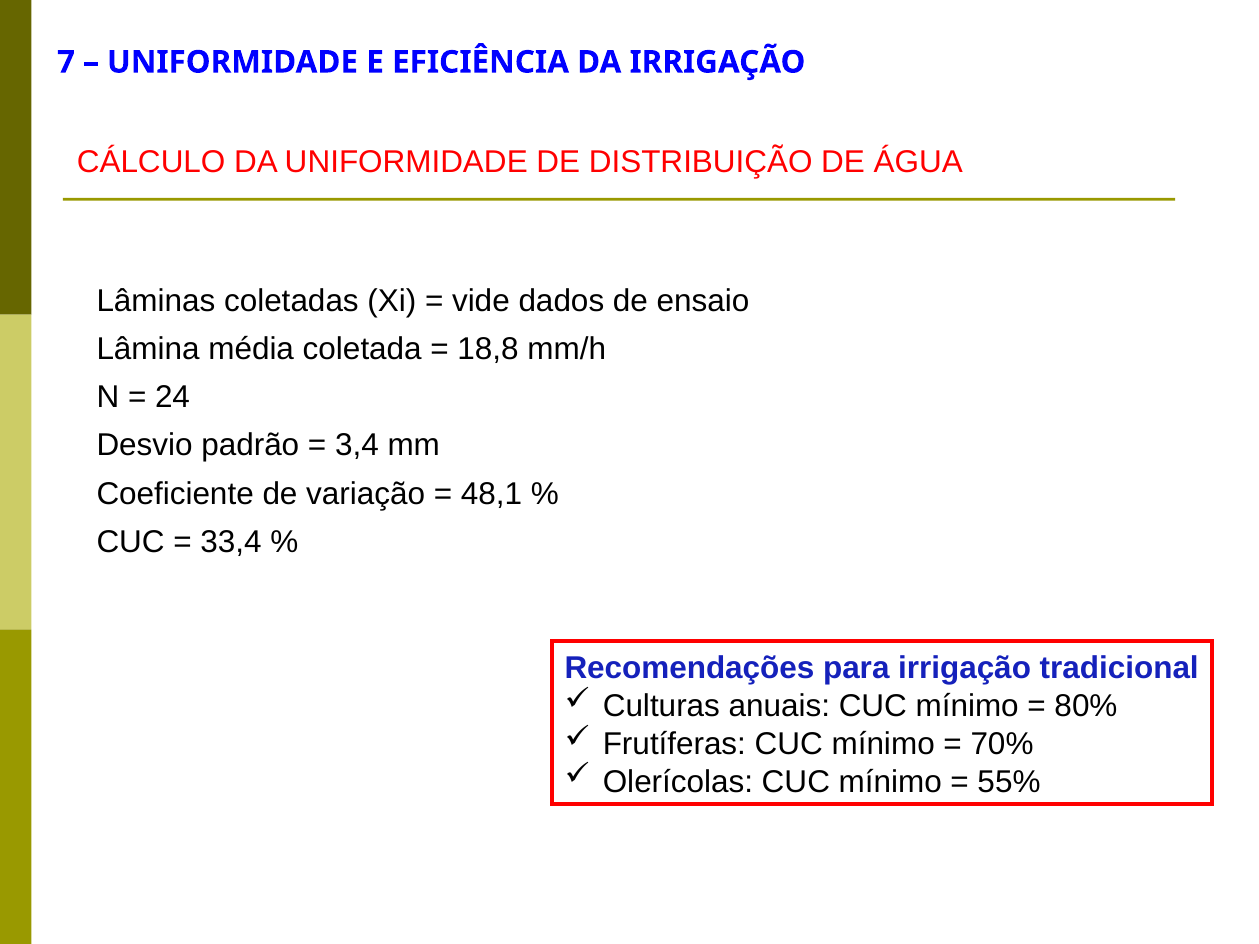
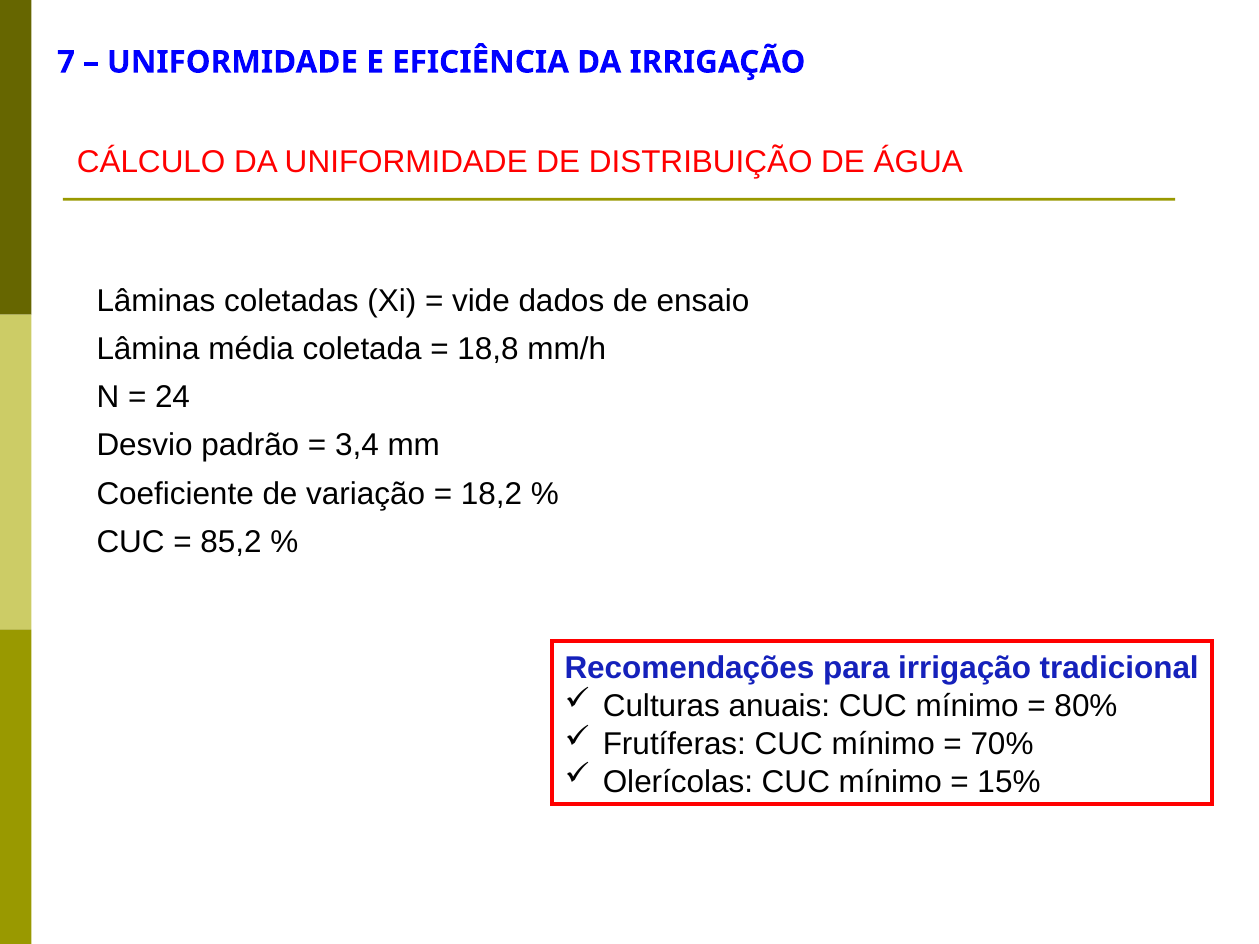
48,1: 48,1 -> 18,2 (491, 494)
33,4: 33,4 -> 85,2 (231, 542)
55%: 55% -> 15% (1009, 782)
